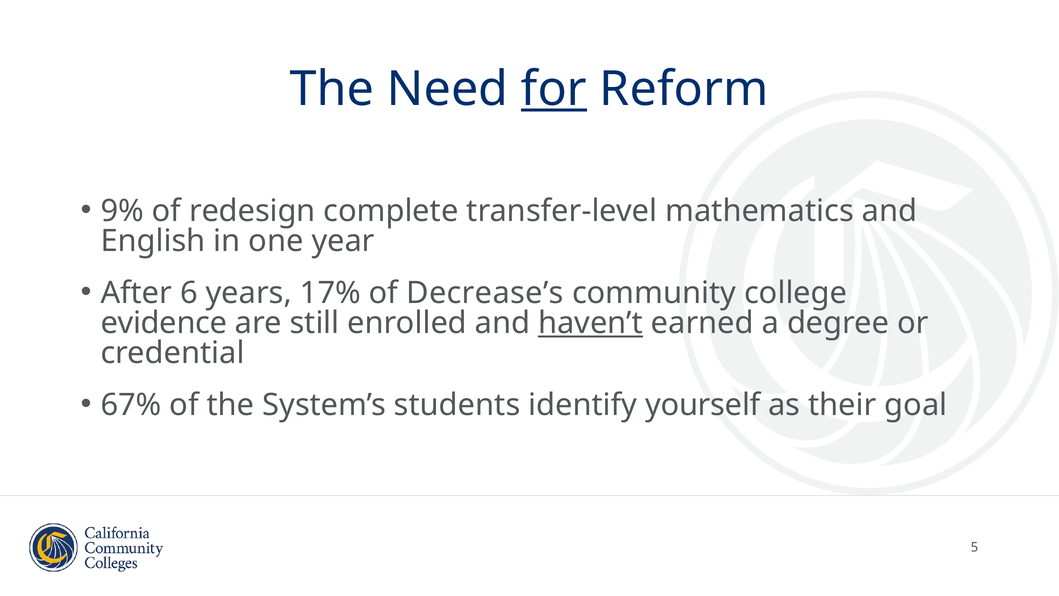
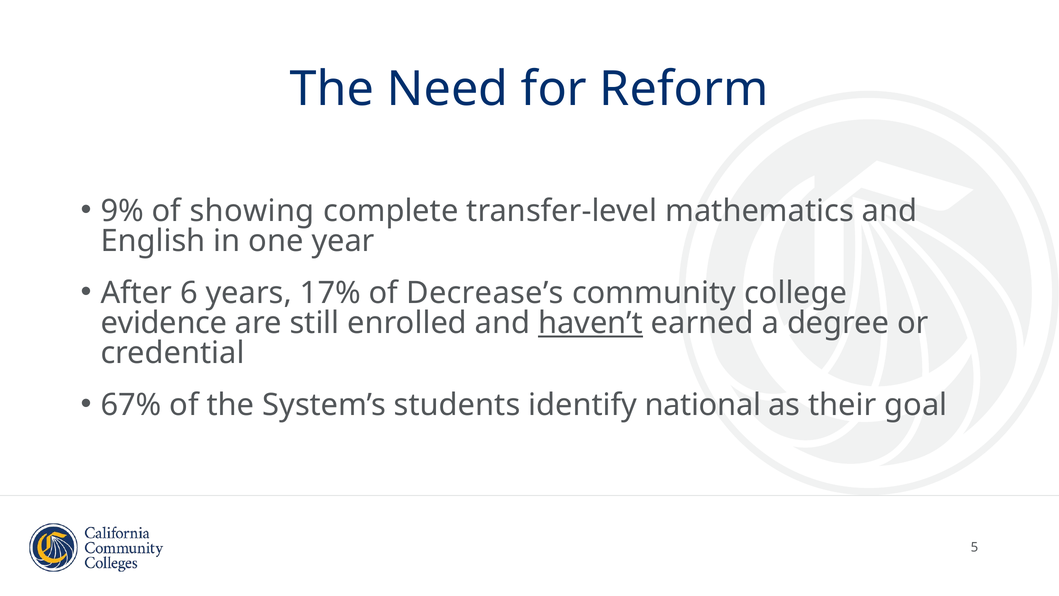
for underline: present -> none (554, 89)
redesign: redesign -> showing (252, 211)
yourself: yourself -> national (703, 405)
